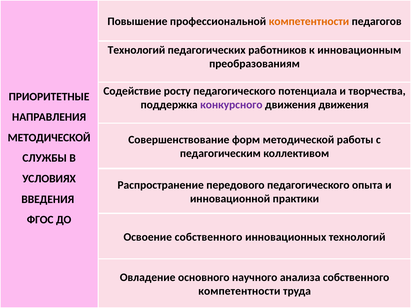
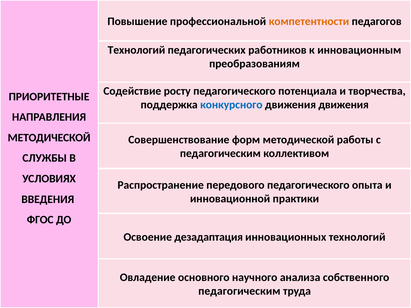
конкурсного colour: purple -> blue (231, 105)
Освоение собственного: собственного -> дезадаптация (209, 237)
компетентности: компетентности -> педагогическим (239, 291)
